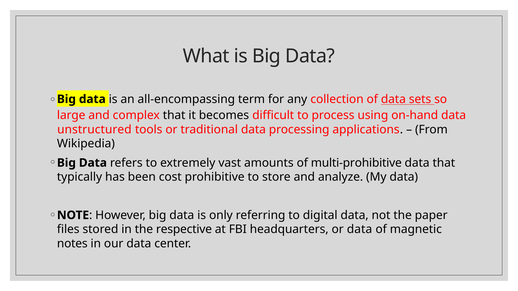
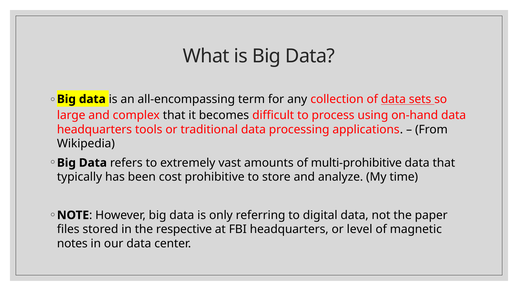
unstructured: unstructured -> headquarters (94, 130)
My data: data -> time (404, 177)
or data: data -> level (360, 230)
